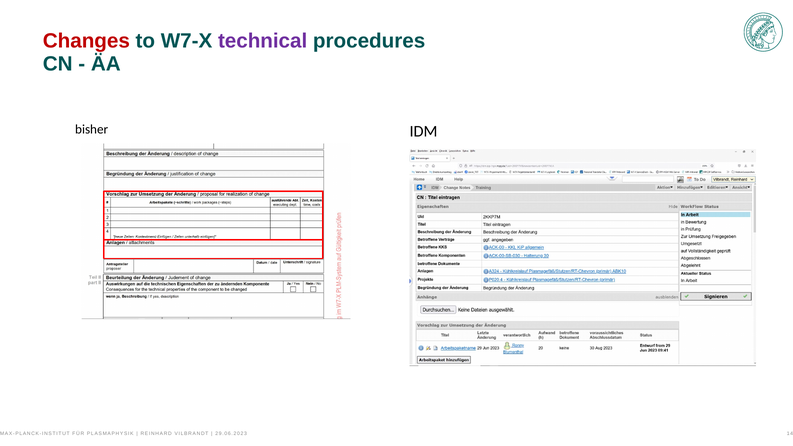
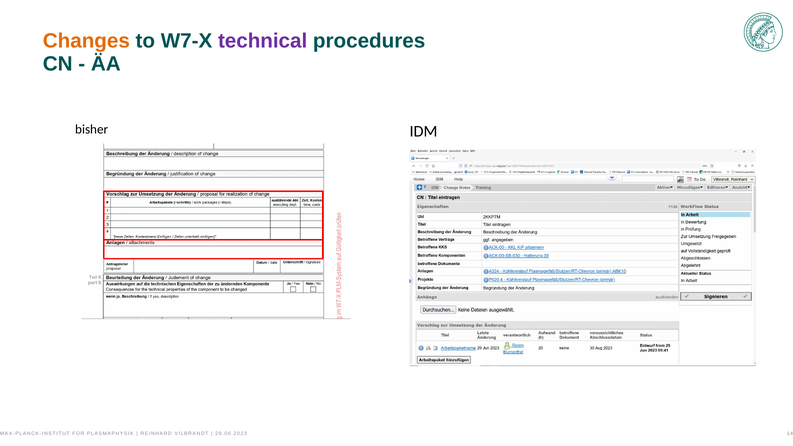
Changes colour: red -> orange (86, 41)
